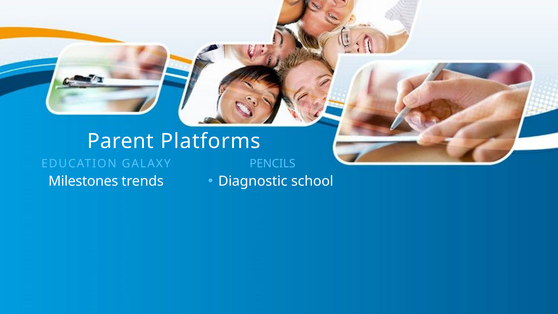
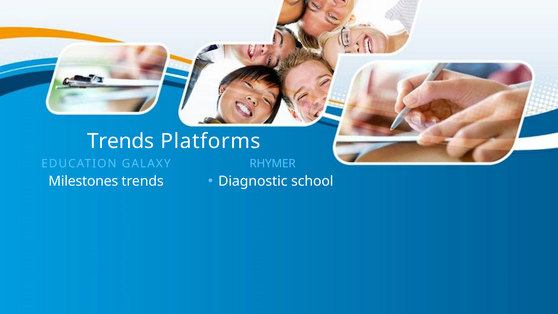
Parent: Parent -> Trends (121, 141)
PENCILS: PENCILS -> RHYMER (273, 164)
